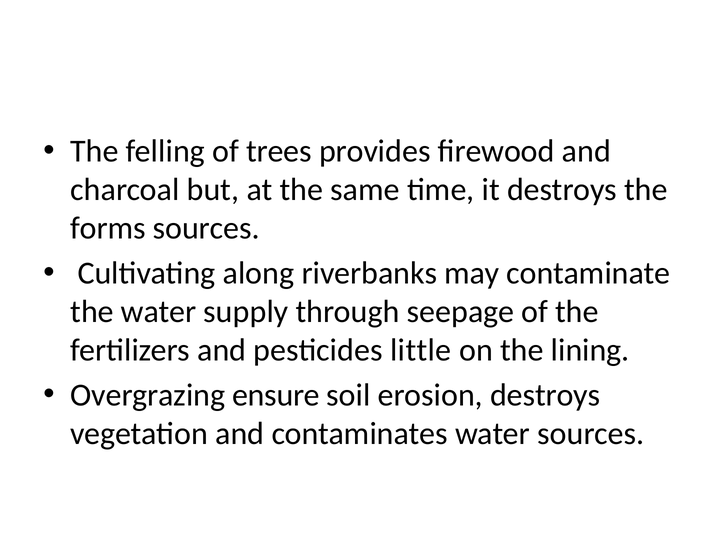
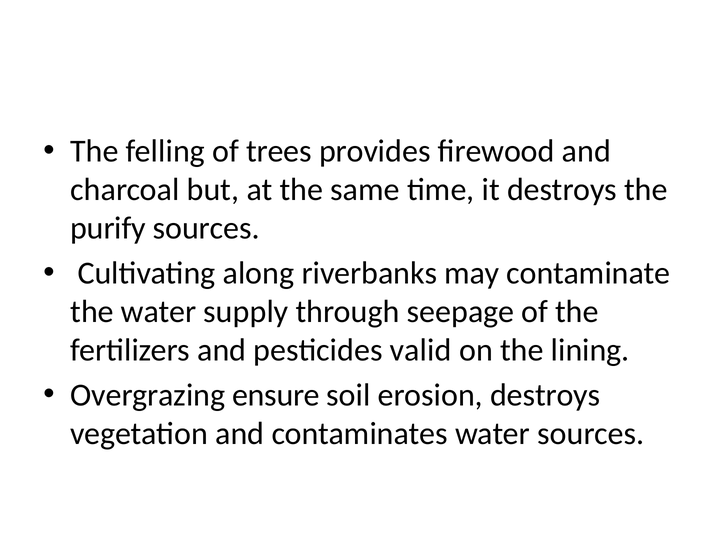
forms: forms -> purify (108, 228)
little: little -> valid (421, 350)
